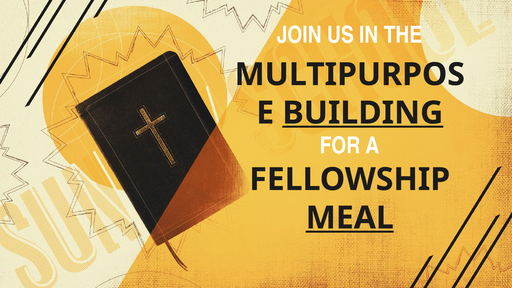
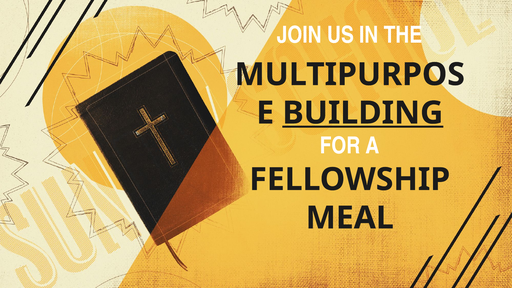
MEAL underline: present -> none (350, 218)
